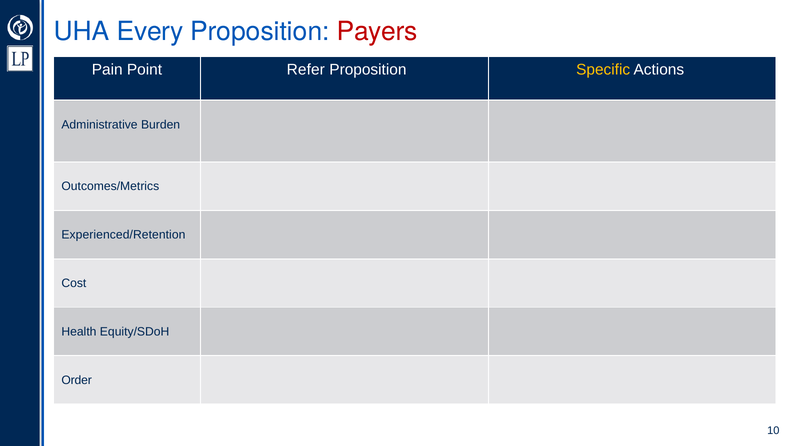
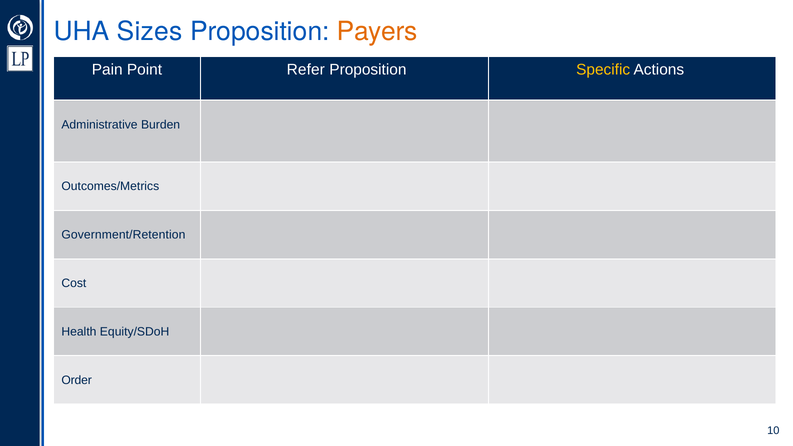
Every: Every -> Sizes (150, 32)
Payers colour: red -> orange (377, 32)
Experienced/Retention: Experienced/Retention -> Government/Retention (123, 235)
